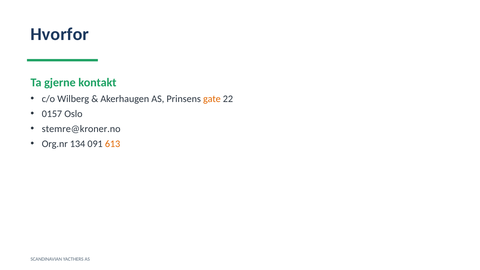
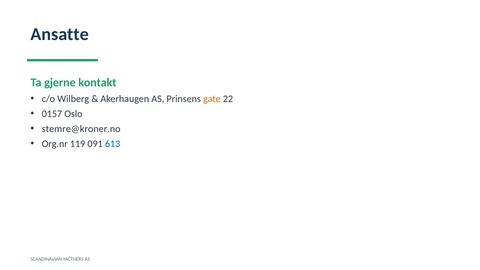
Hvorfor: Hvorfor -> Ansatte (60, 34)
134: 134 -> 119 (78, 144)
613 colour: orange -> blue (113, 144)
